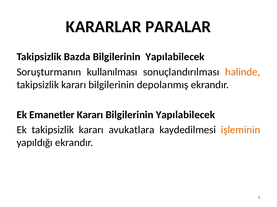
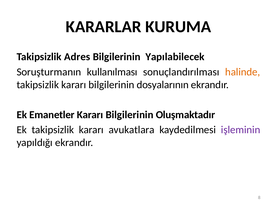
PARALAR: PARALAR -> KURUMA (178, 27)
Bazda: Bazda -> Adres (77, 57)
depolanmış: depolanmış -> dosyalarının (163, 85)
Kararı Bilgilerinin Yapılabilecek: Yapılabilecek -> Oluşmaktadır (185, 115)
işleminin colour: orange -> purple (241, 130)
